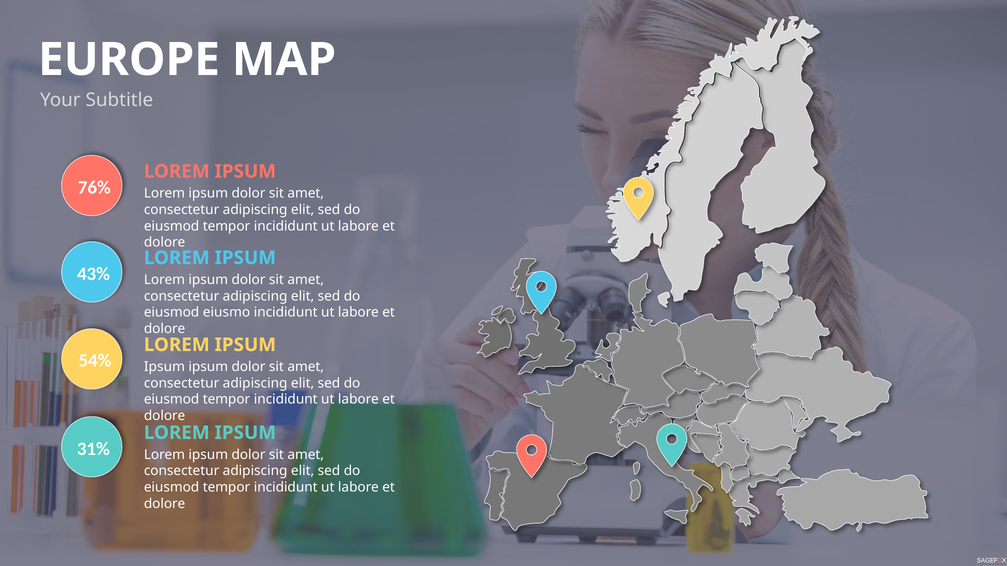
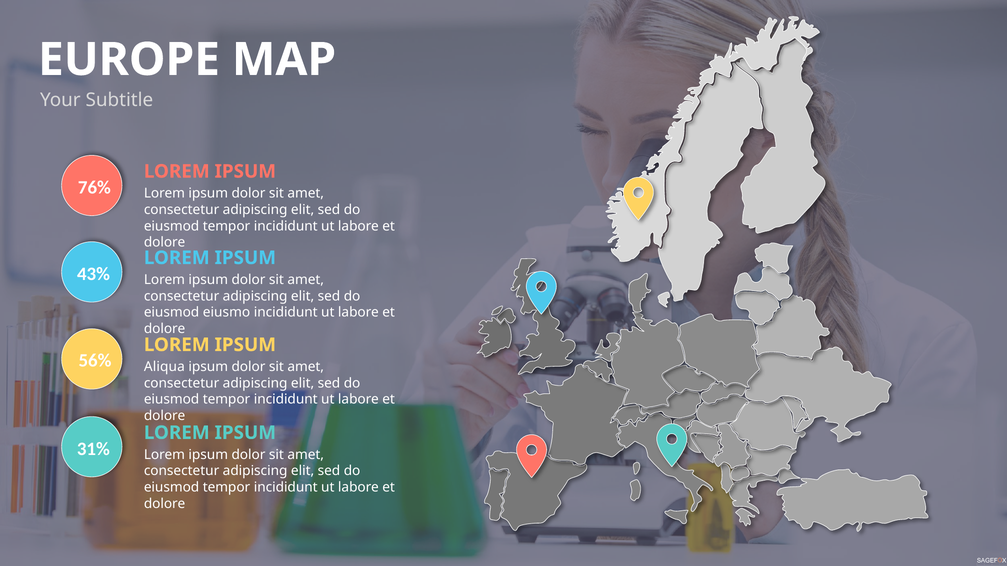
54%: 54% -> 56% (95, 361)
Ipsum: Ipsum -> Aliqua (164, 367)
